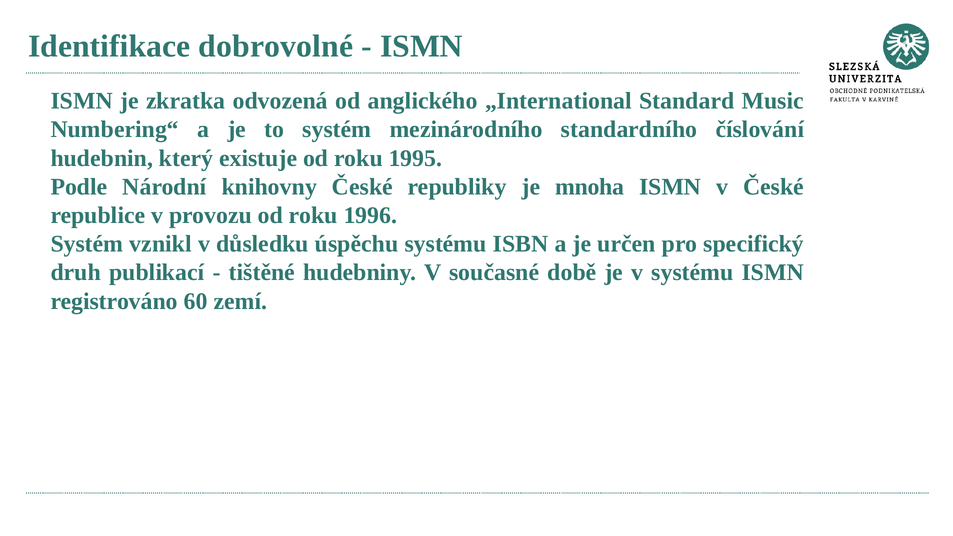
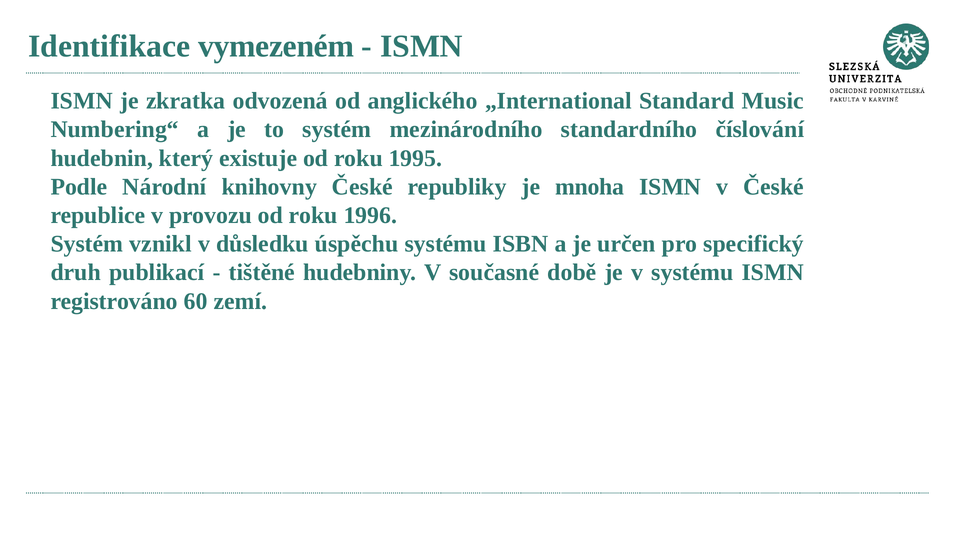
dobrovolné: dobrovolné -> vymezeném (276, 46)
